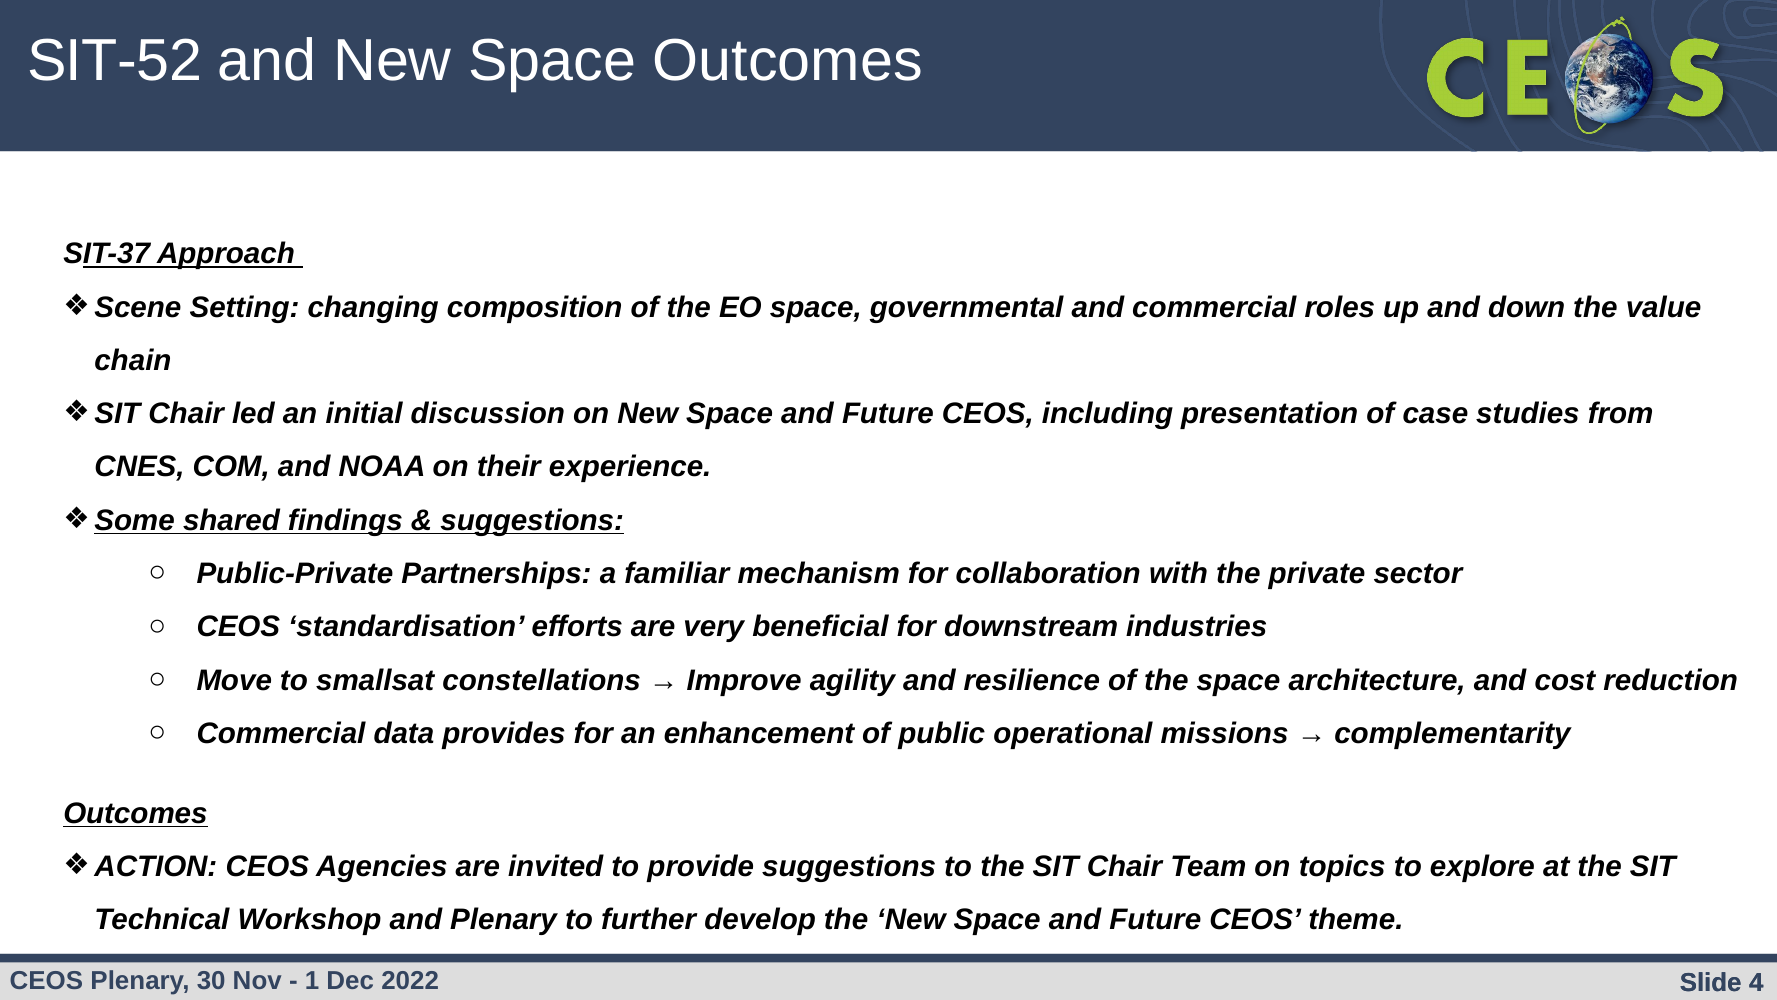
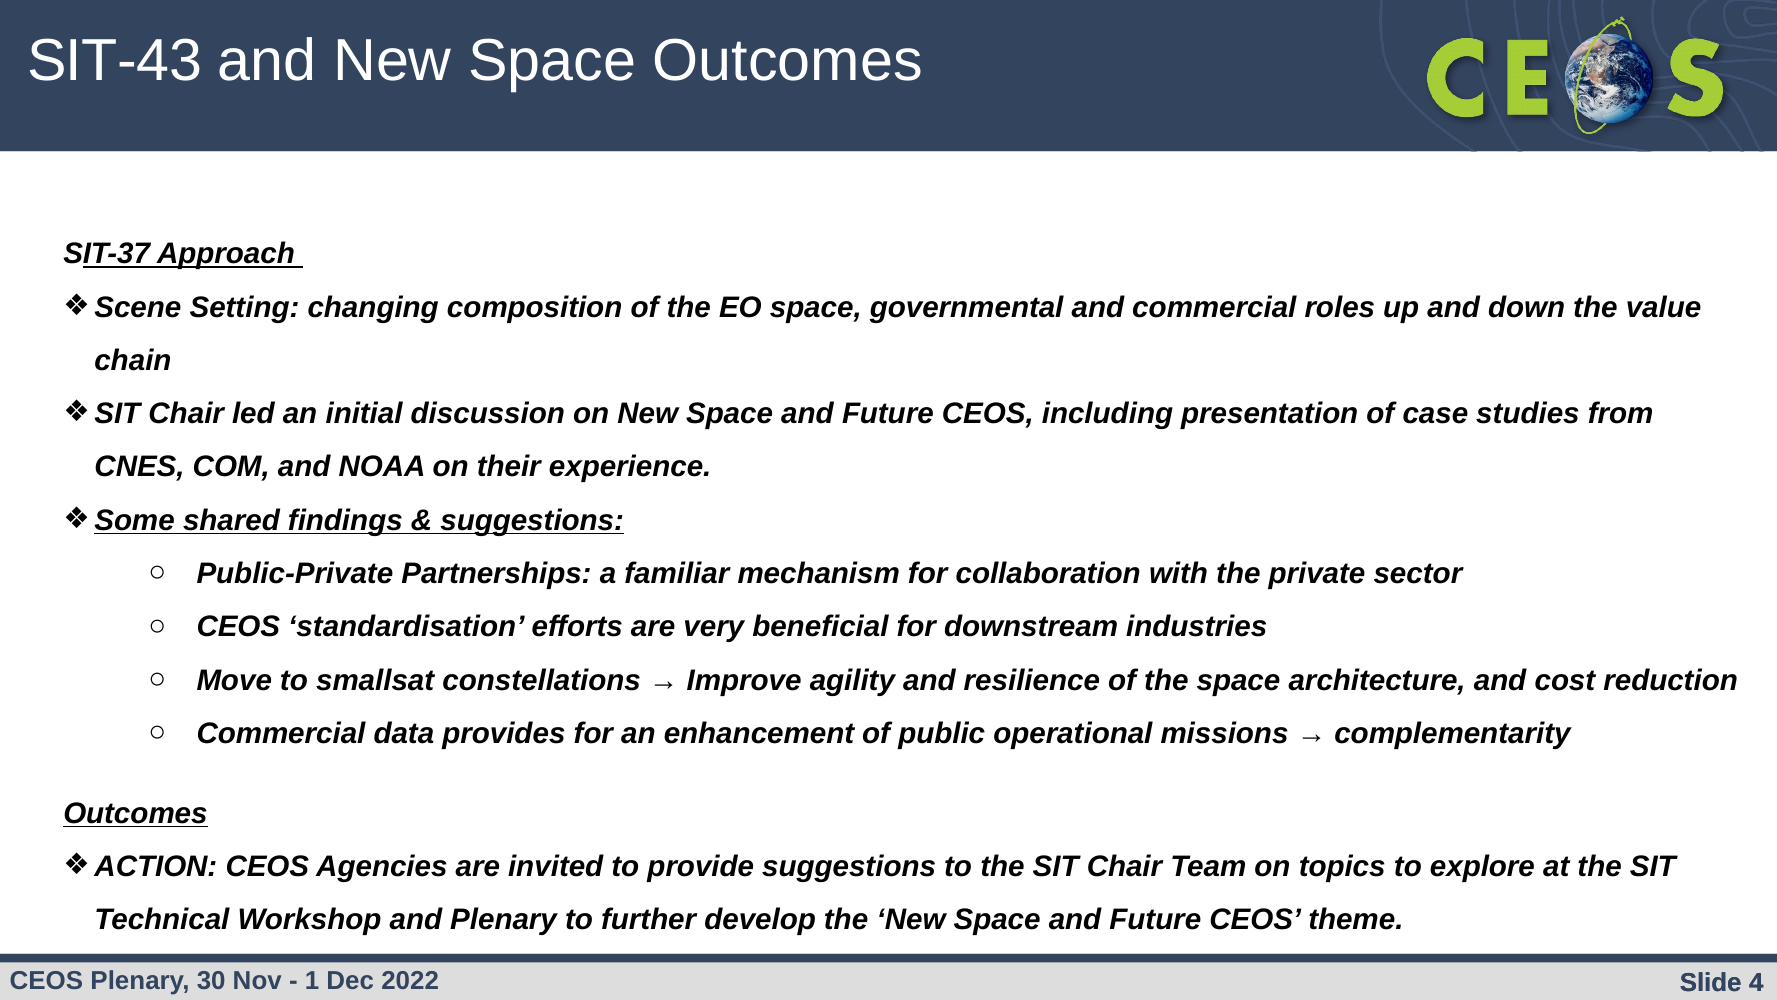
SIT-52: SIT-52 -> SIT-43 (115, 61)
